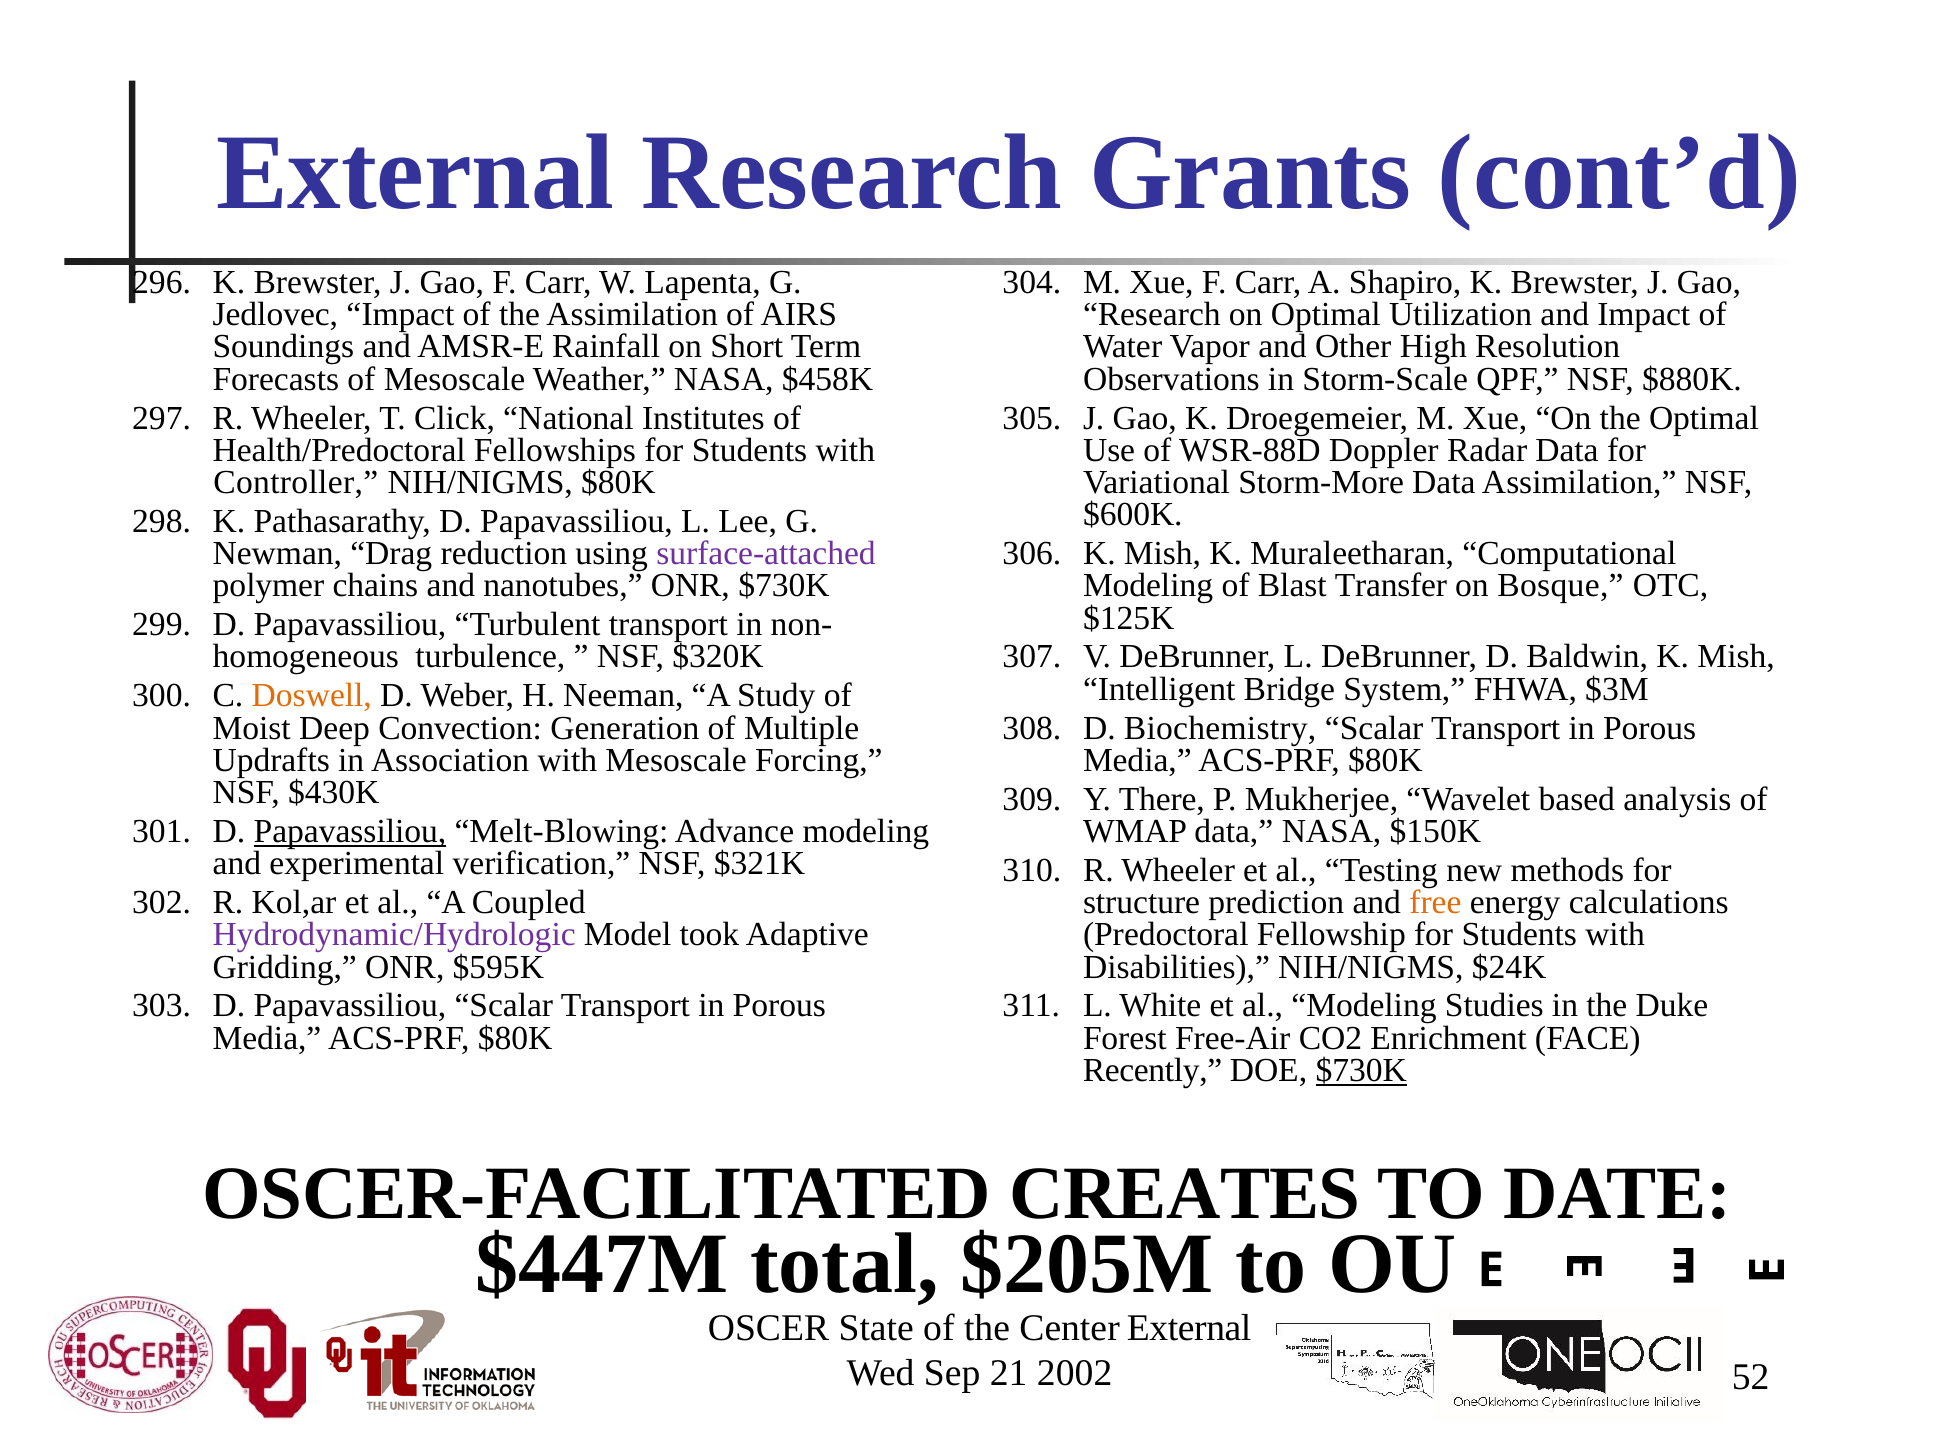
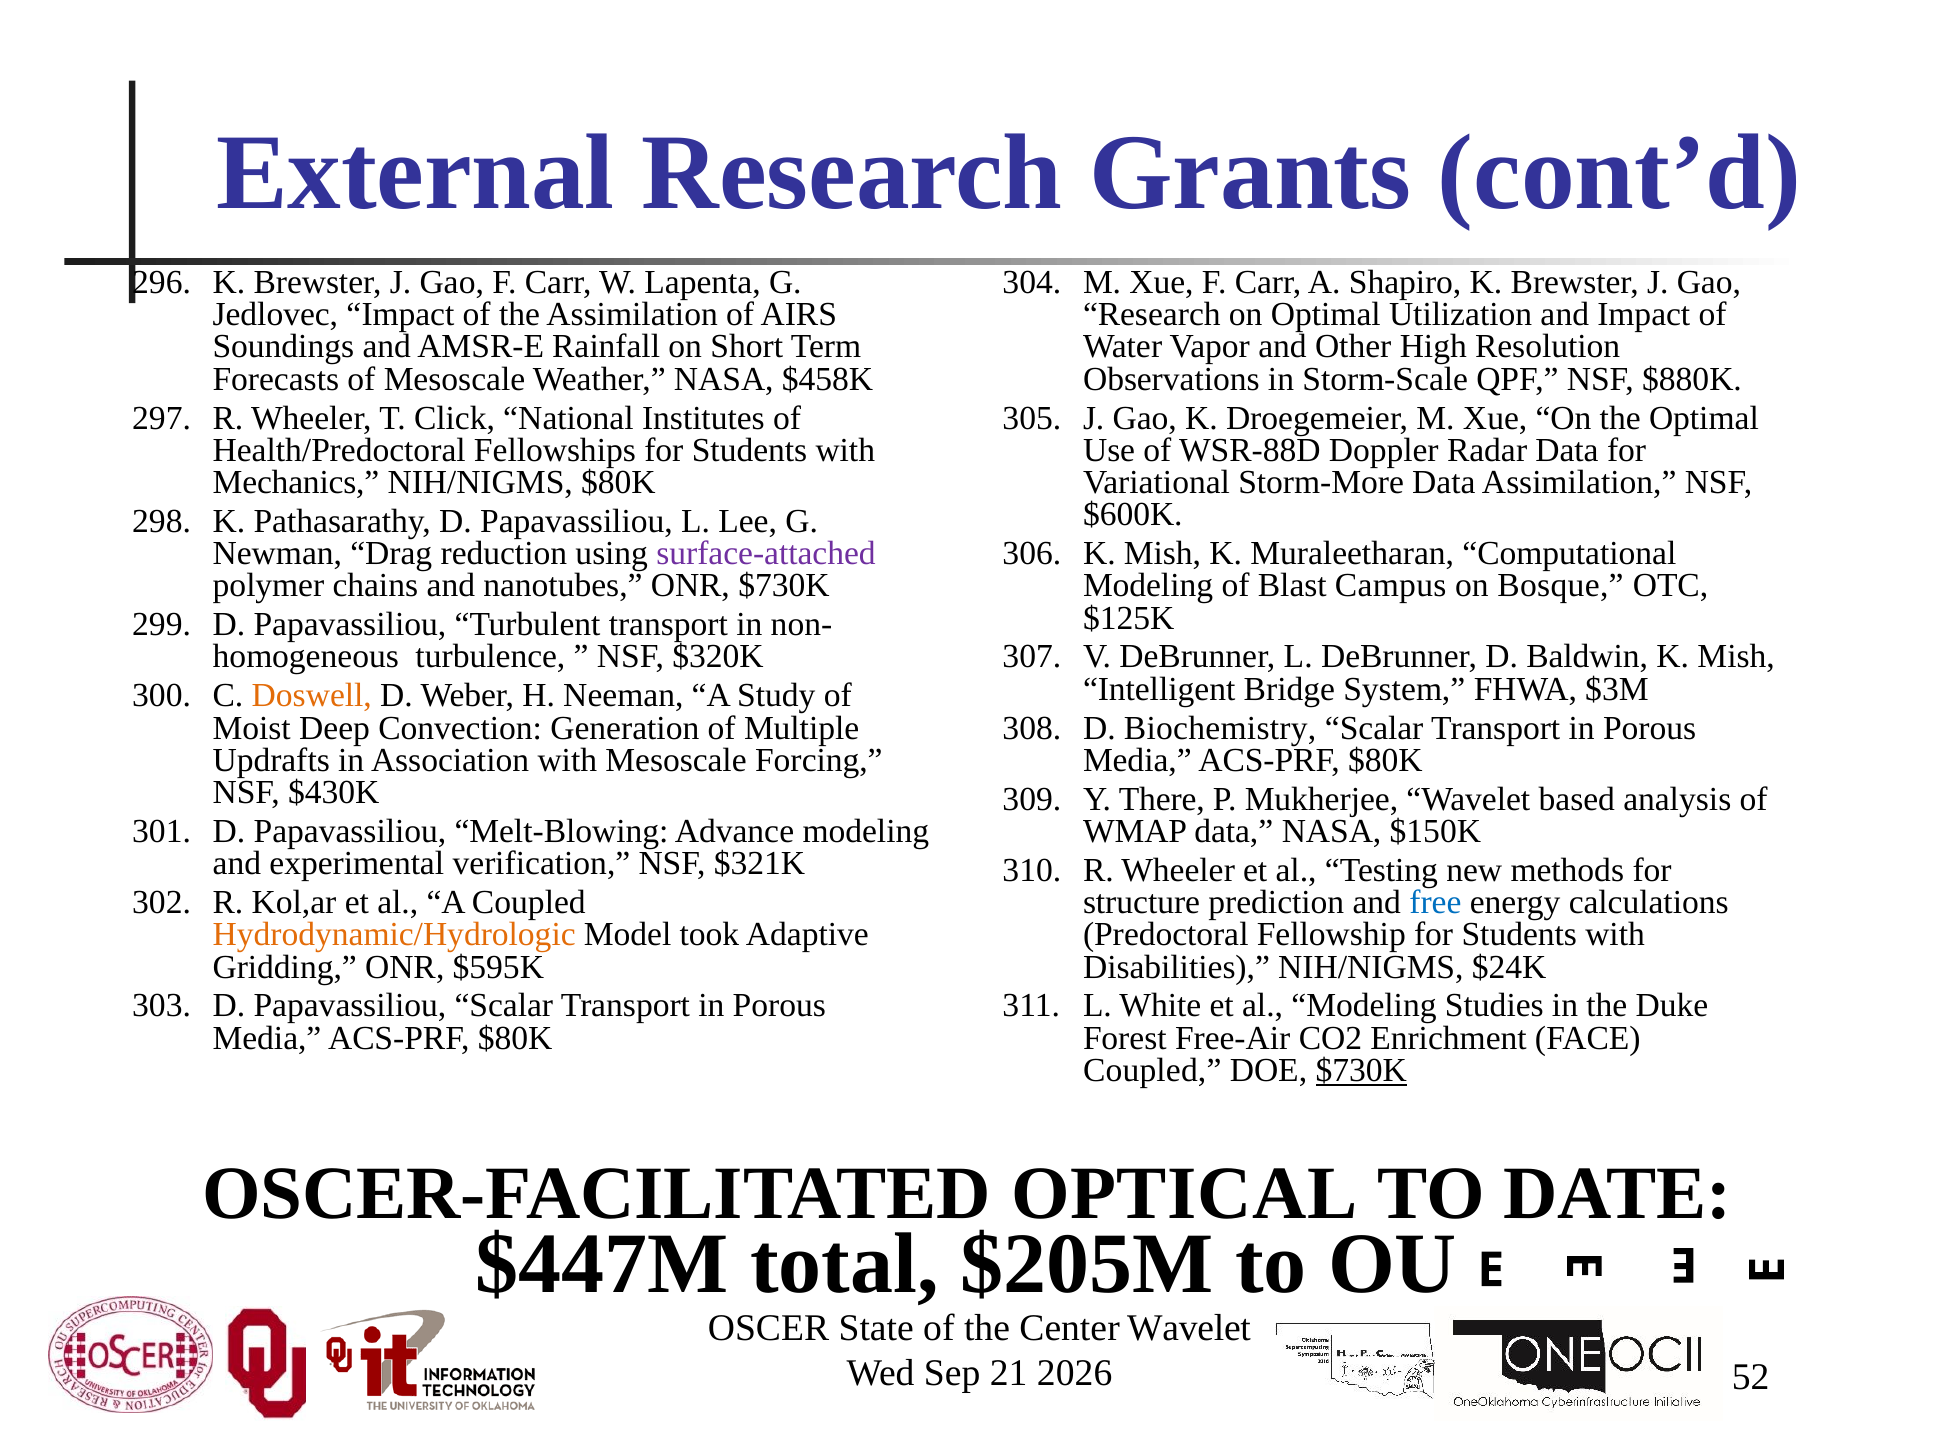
Controller: Controller -> Mechanics (296, 482)
Transfer: Transfer -> Campus (1391, 586)
Papavassiliou underline: present -> none (350, 831)
free colour: orange -> blue (1435, 902)
Hydrodynamic/Hydrologic colour: purple -> orange (394, 934)
Recently: Recently -> Coupled (1152, 1070)
CREATES: CREATES -> OPTICAL (1184, 1193)
Center External: External -> Wavelet (1189, 1327)
2002: 2002 -> 2026 (1075, 1372)
